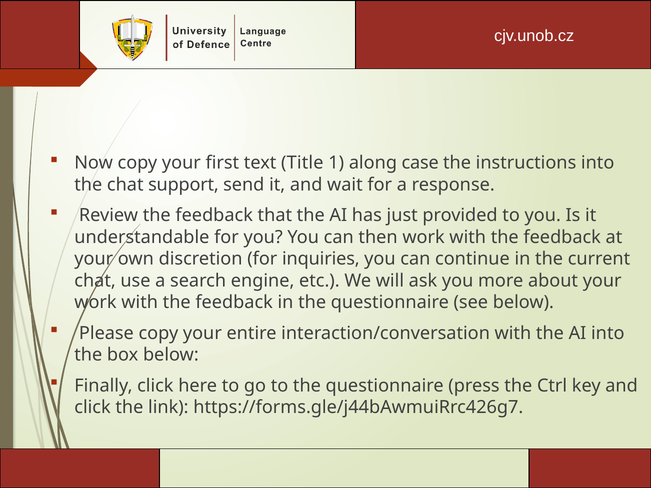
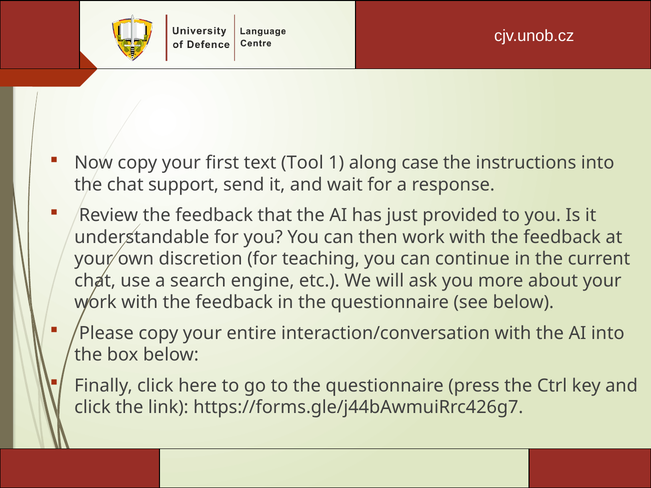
Title: Title -> Tool (302, 163)
inquiries: inquiries -> teaching (321, 259)
